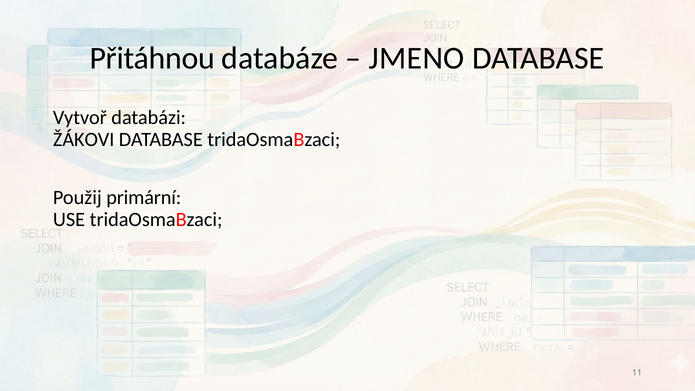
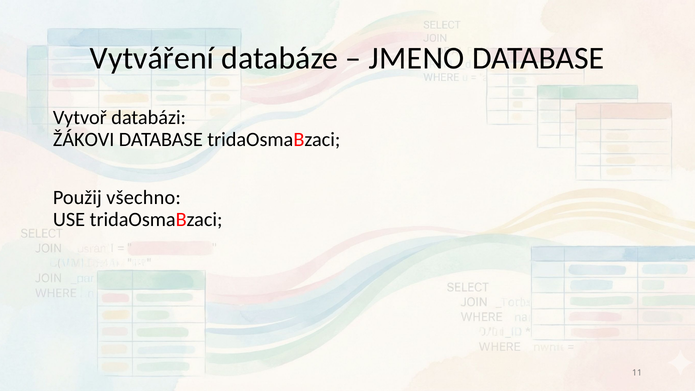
Přitáhnou: Přitáhnou -> Vytváření (152, 58)
primární: primární -> všechno (144, 198)
